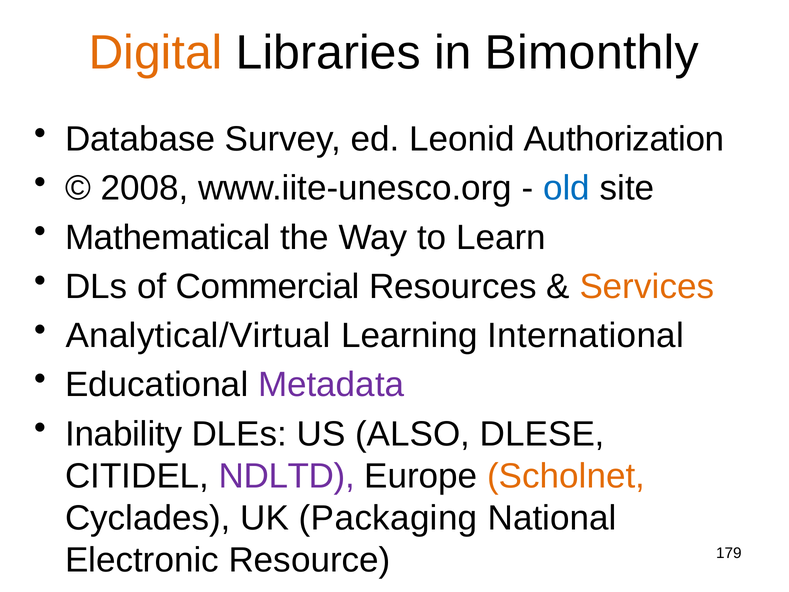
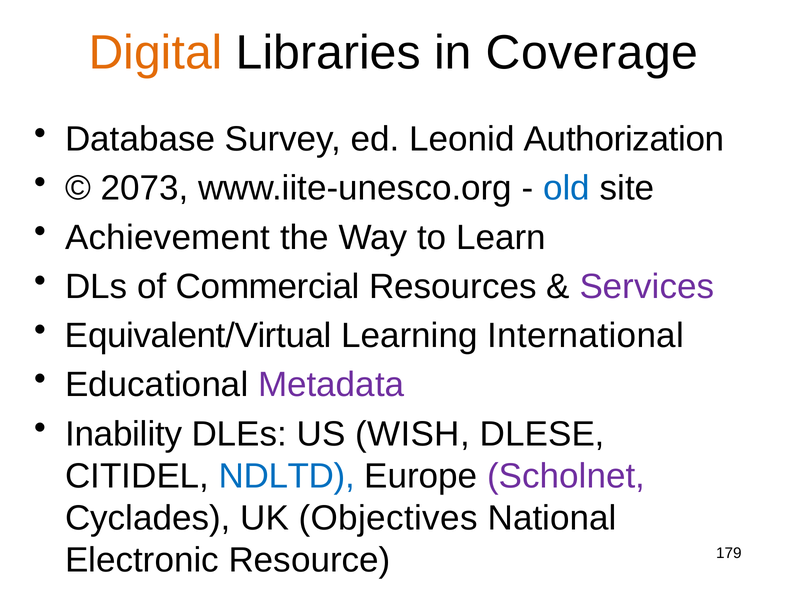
Bimonthly: Bimonthly -> Coverage (592, 53)
2008: 2008 -> 2073 (144, 188)
Mathematical: Mathematical -> Achievement (168, 237)
Services colour: orange -> purple (647, 287)
Analytical/Virtual: Analytical/Virtual -> Equivalent/Virtual (198, 336)
ALSO: ALSO -> WISH (413, 434)
NDLTD colour: purple -> blue (287, 476)
Scholnet colour: orange -> purple (566, 476)
Packaging: Packaging -> Objectives (388, 518)
